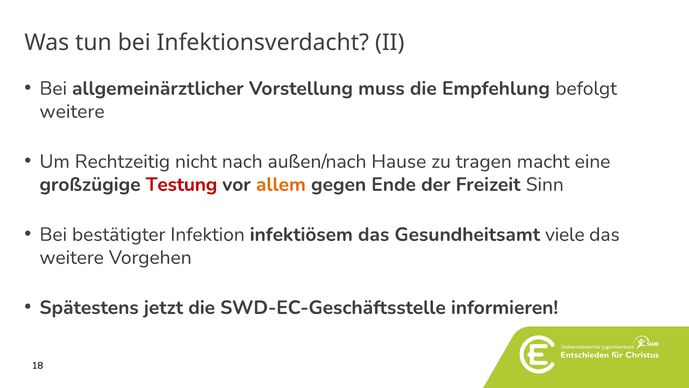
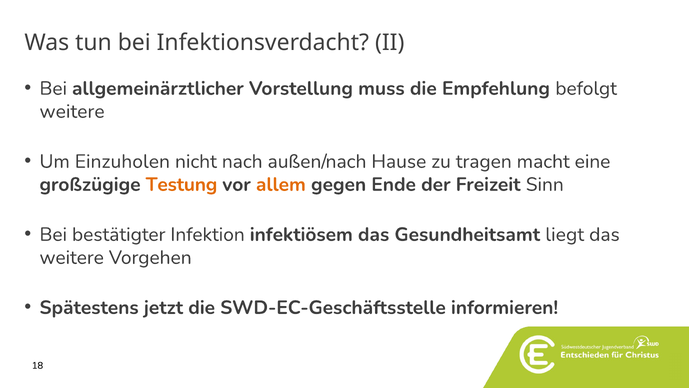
Rechtzeitig: Rechtzeitig -> Einzuholen (122, 161)
Testung colour: red -> orange (182, 184)
viele: viele -> liegt (565, 234)
